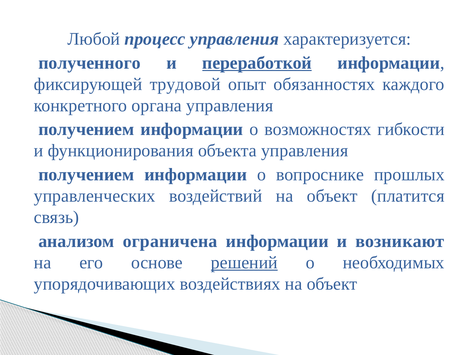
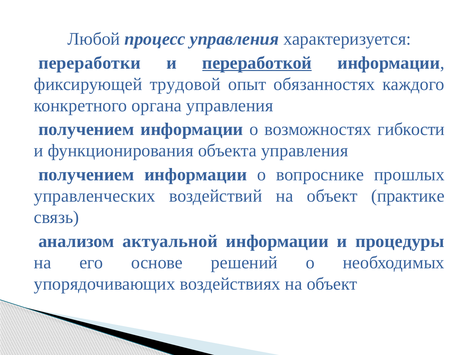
полученного: полученного -> переработки (90, 63)
платится: платится -> практике (408, 196)
ограничена: ограничена -> актуальной (170, 241)
возникают: возникают -> процедуры (400, 241)
решений underline: present -> none (244, 262)
